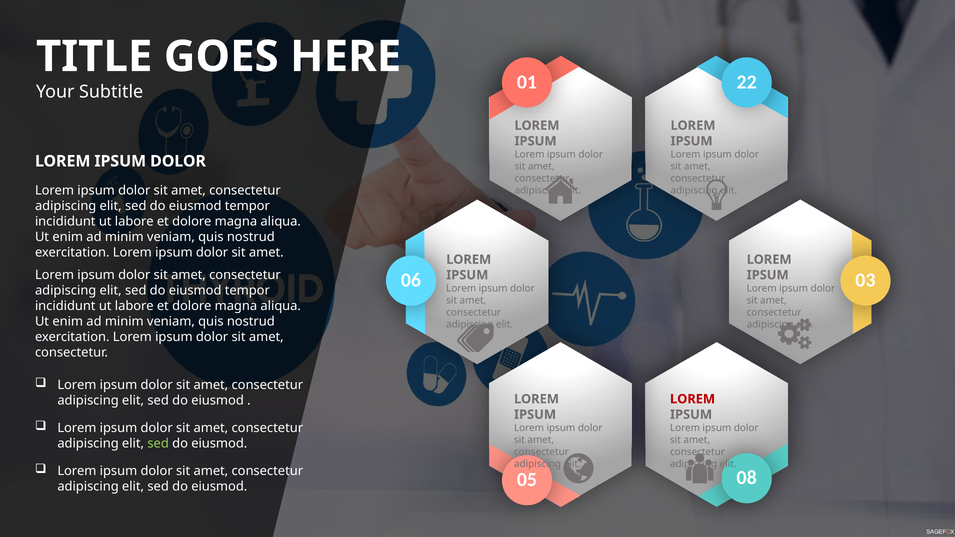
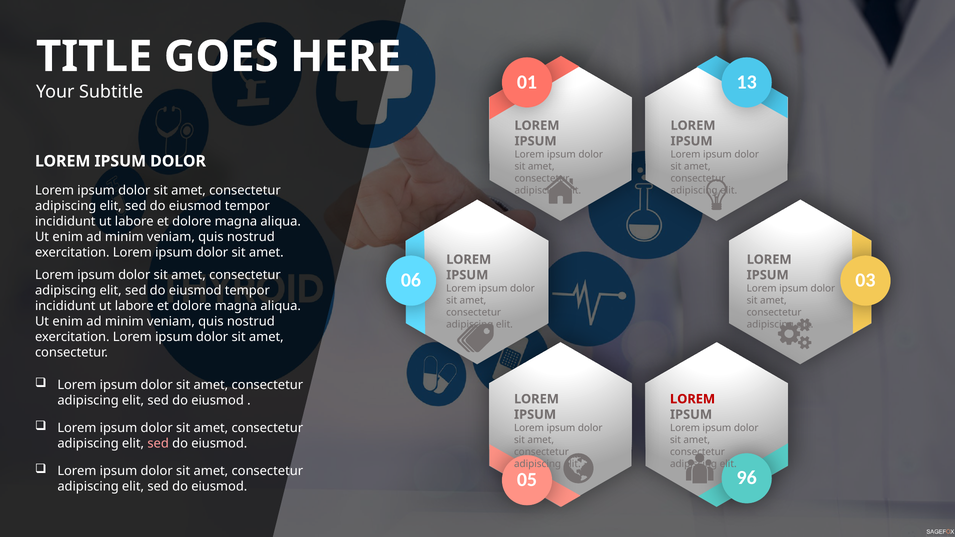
22: 22 -> 13 (747, 82)
sed colour: light green -> pink (158, 444)
08: 08 -> 96 (747, 478)
